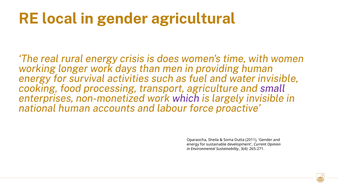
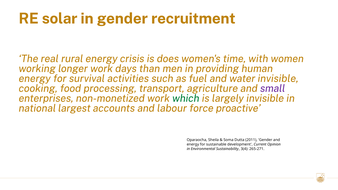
local: local -> solar (60, 19)
agricultural: agricultural -> recruitment (193, 19)
which colour: purple -> green (186, 98)
national human: human -> largest (74, 108)
